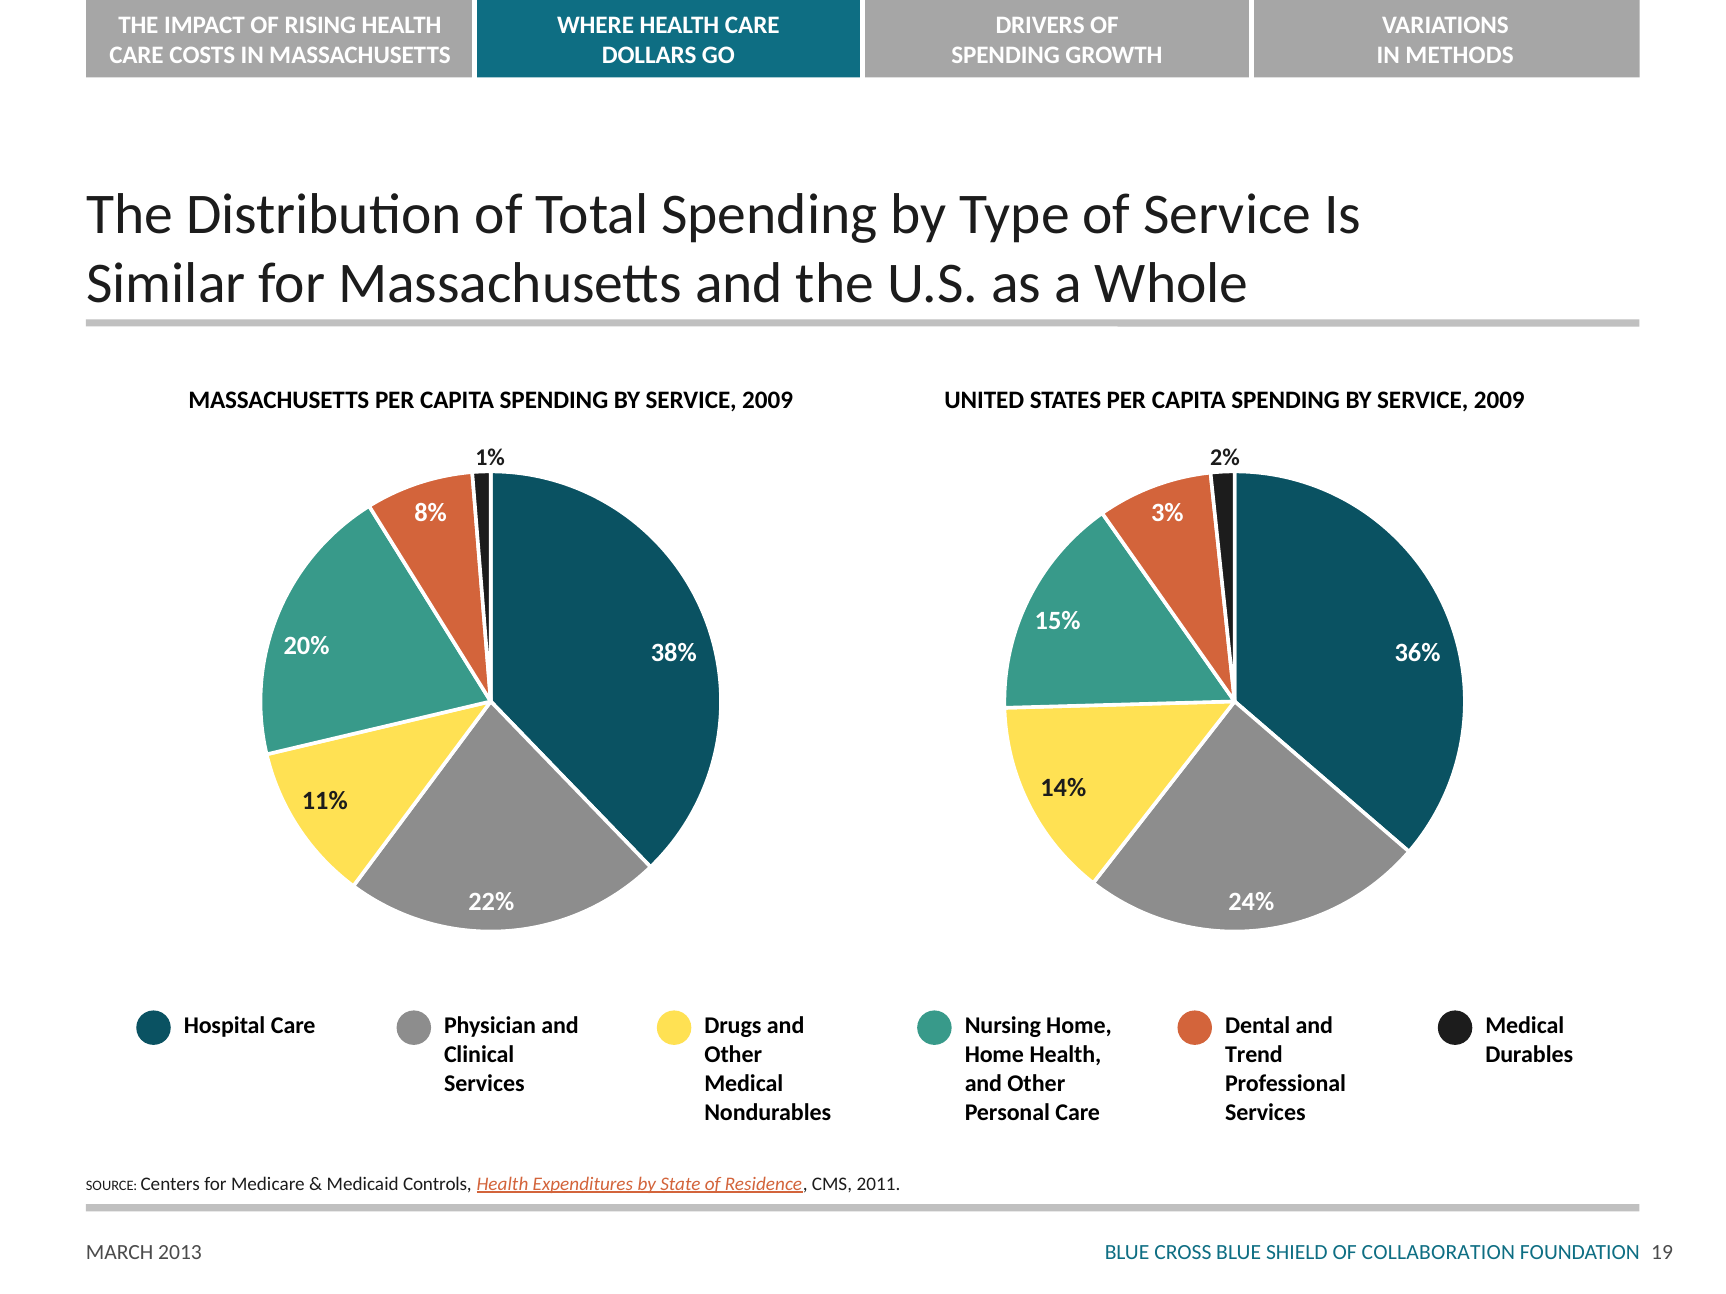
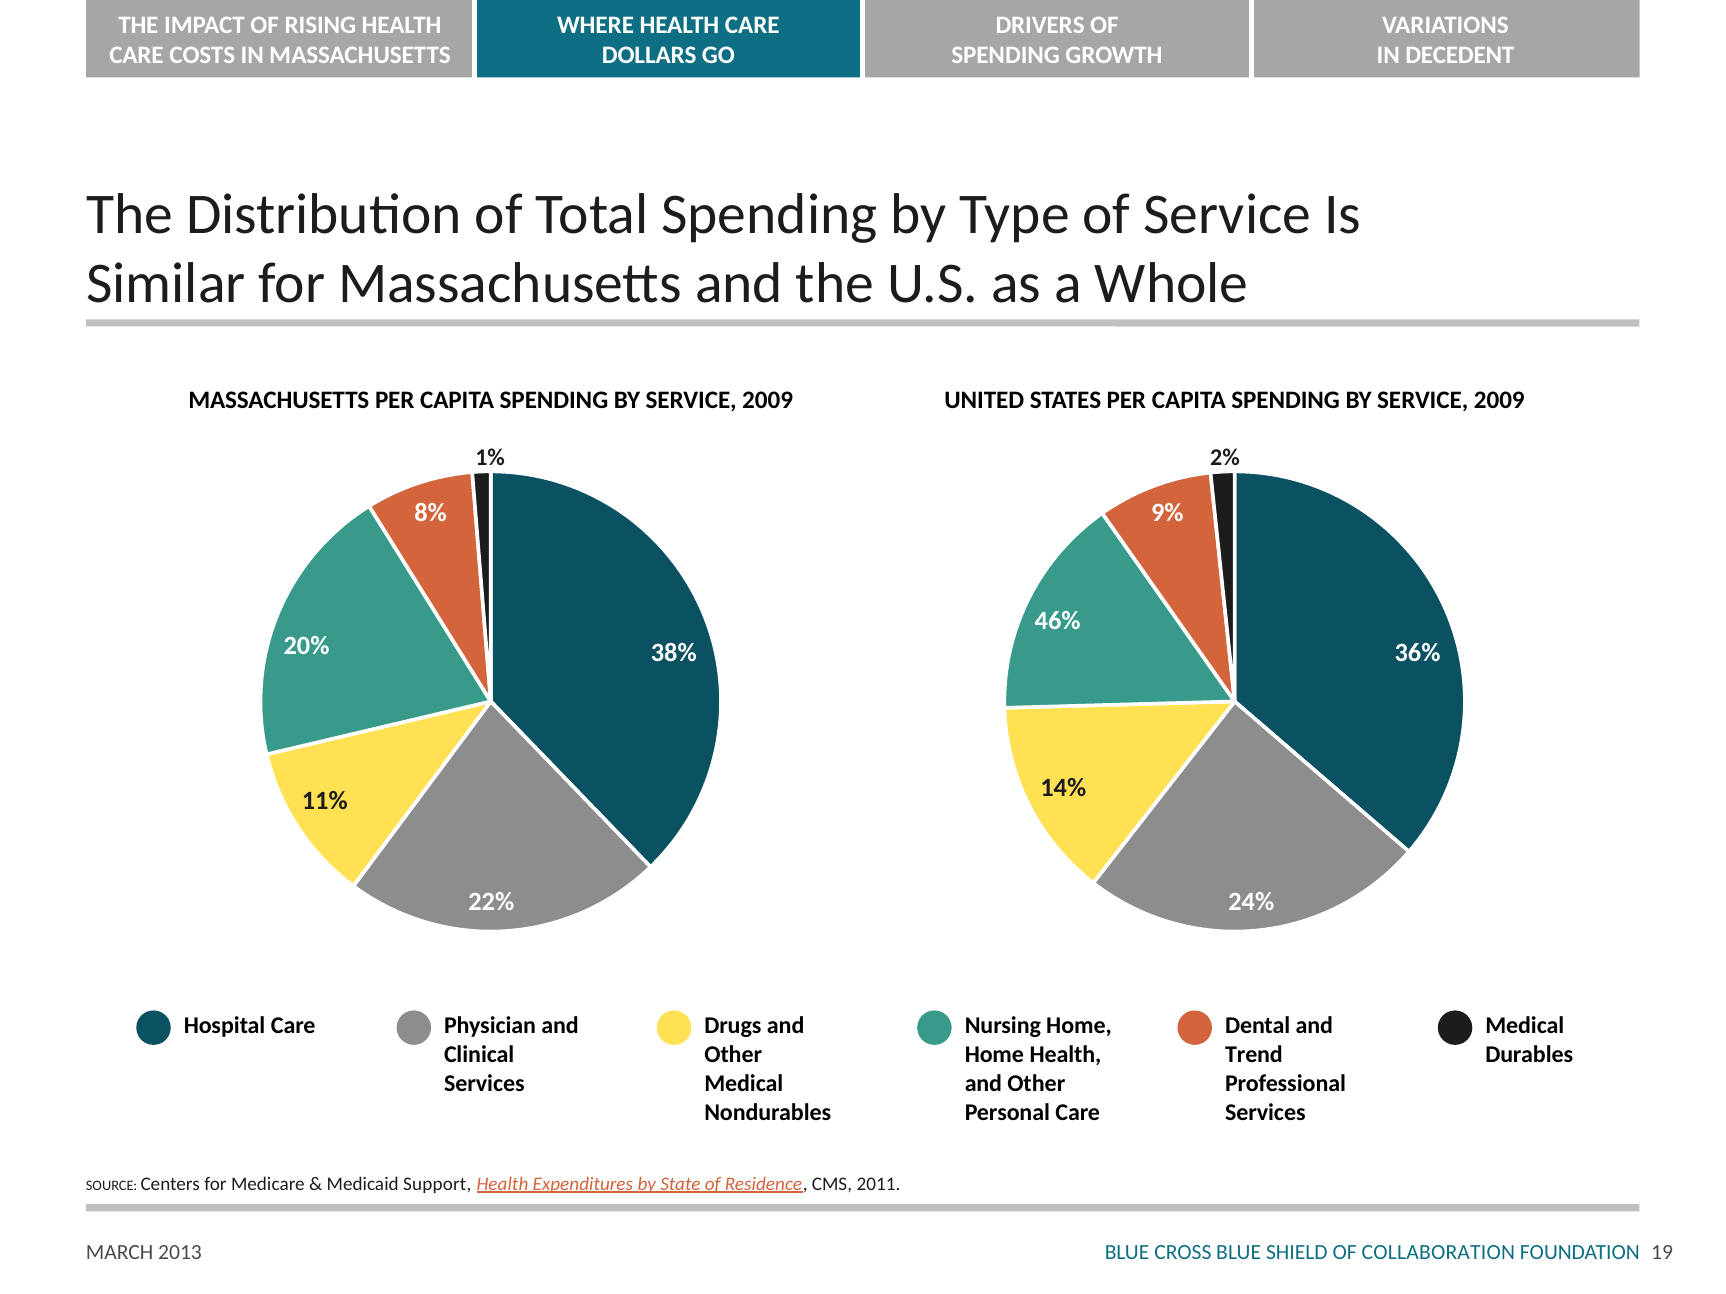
METHODS: METHODS -> DECEDENT (1460, 56)
3%: 3% -> 9% (1167, 513)
15%: 15% -> 46% (1058, 621)
Controls: Controls -> Support (437, 1184)
